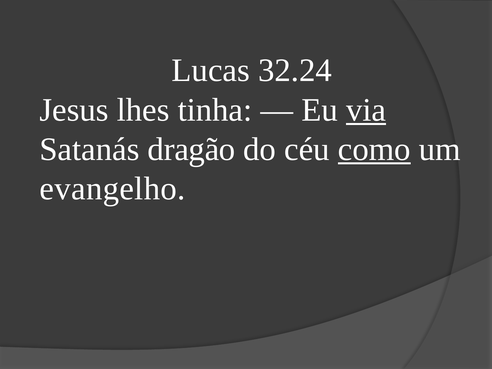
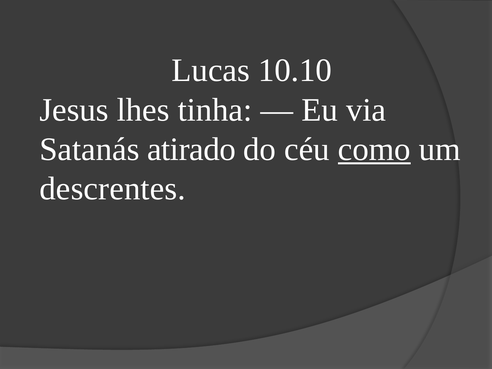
32.24: 32.24 -> 10.10 (295, 70)
via underline: present -> none (366, 110)
dragão: dragão -> atirado (191, 149)
evangelho: evangelho -> descrentes (113, 189)
